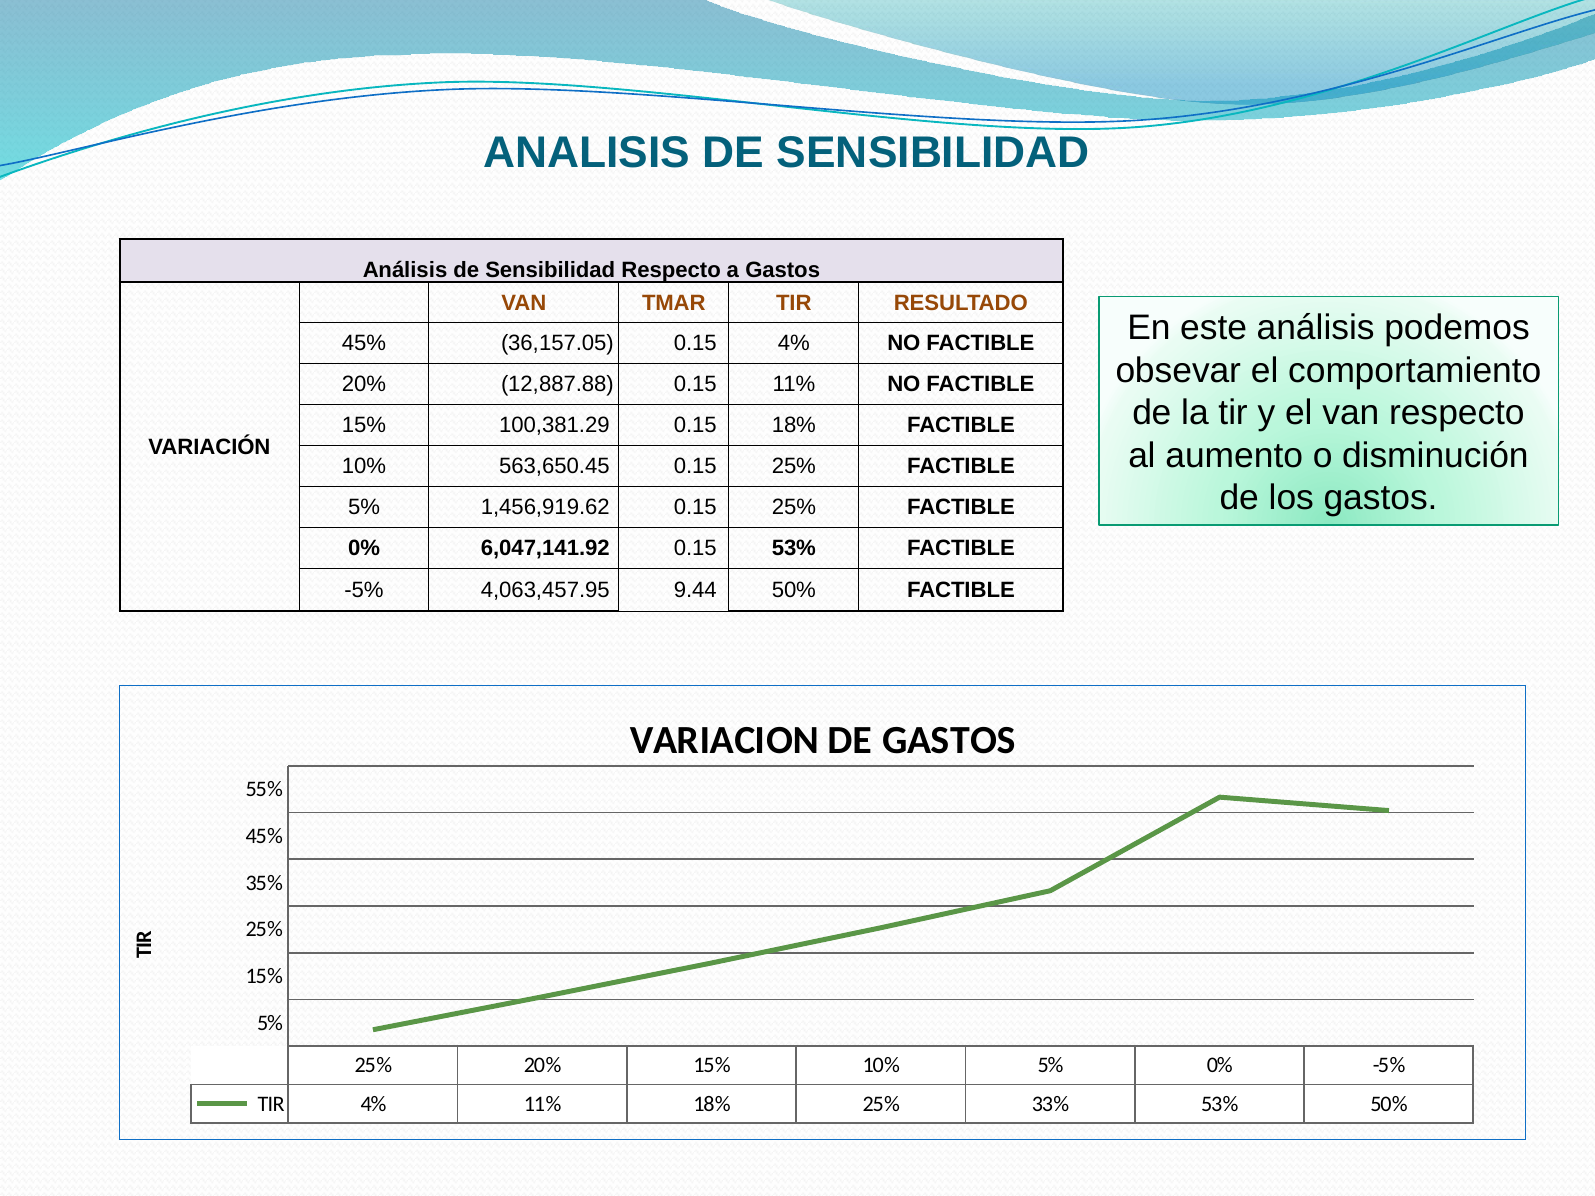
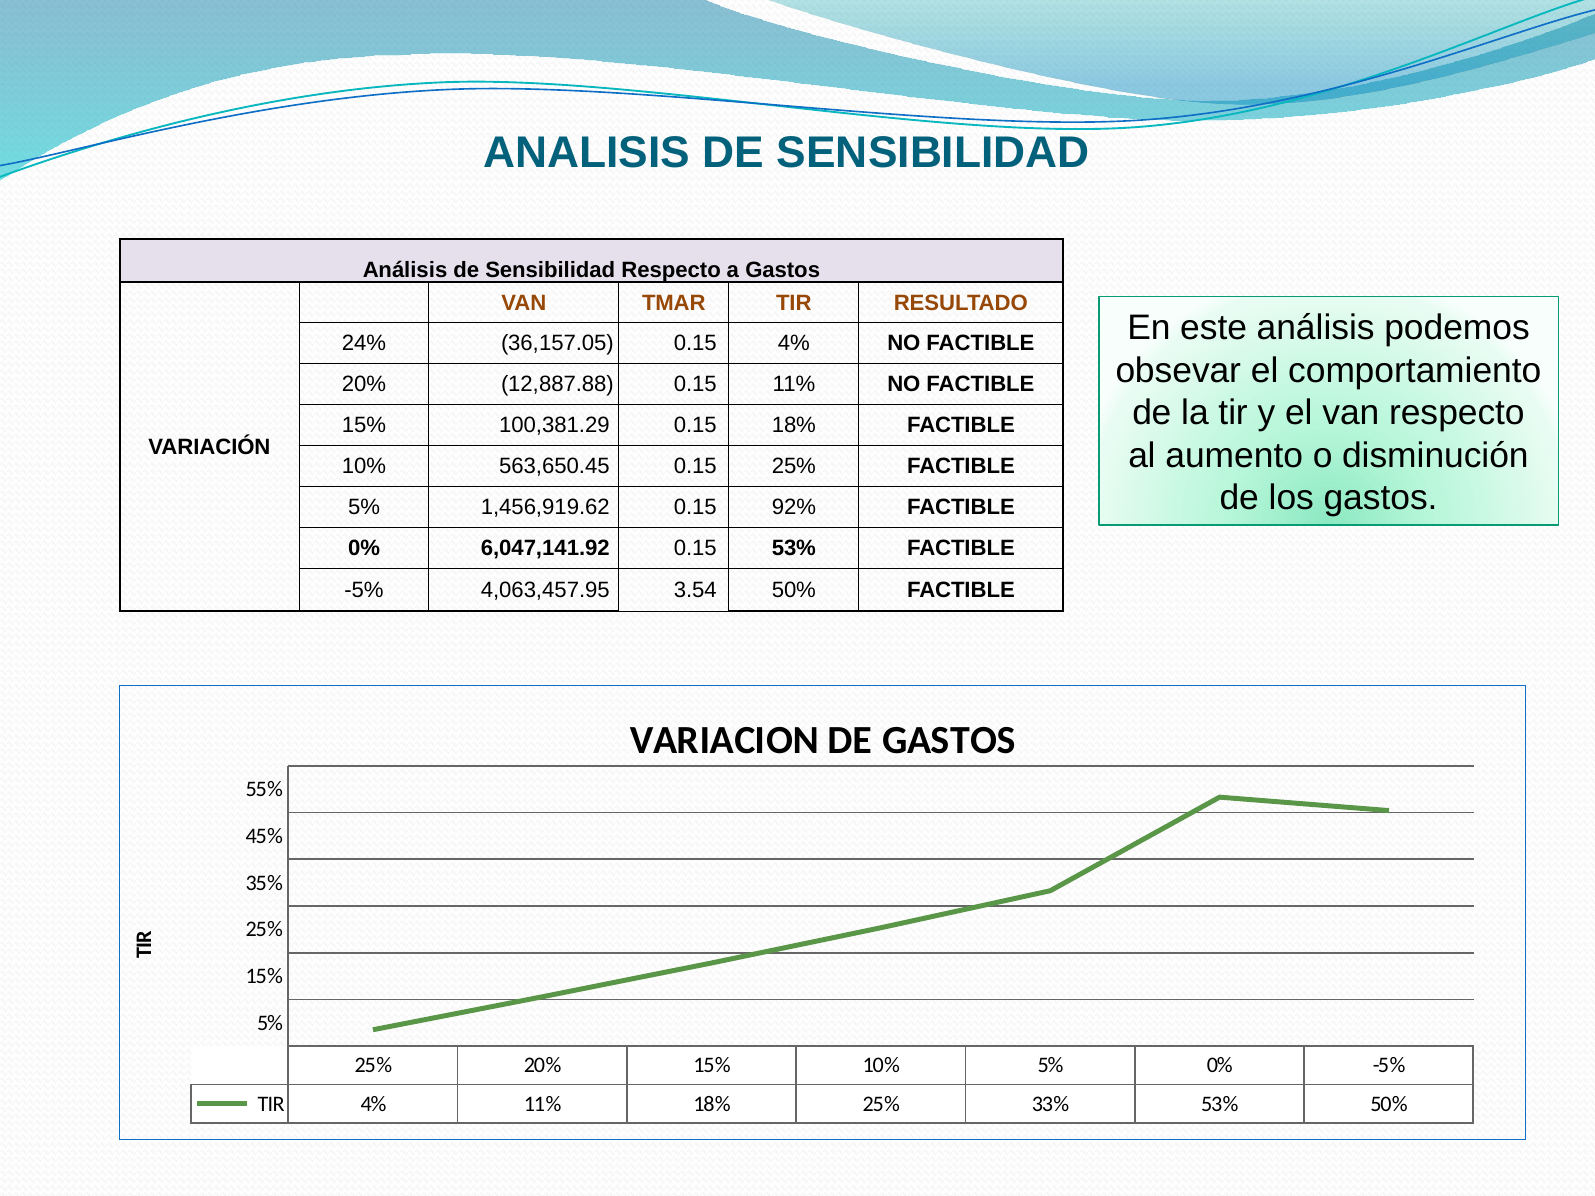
45%: 45% -> 24% (364, 344)
1,456,919.62 0.15 25%: 25% -> 92% (794, 507)
9.44: 9.44 -> 3.54 (695, 590)
